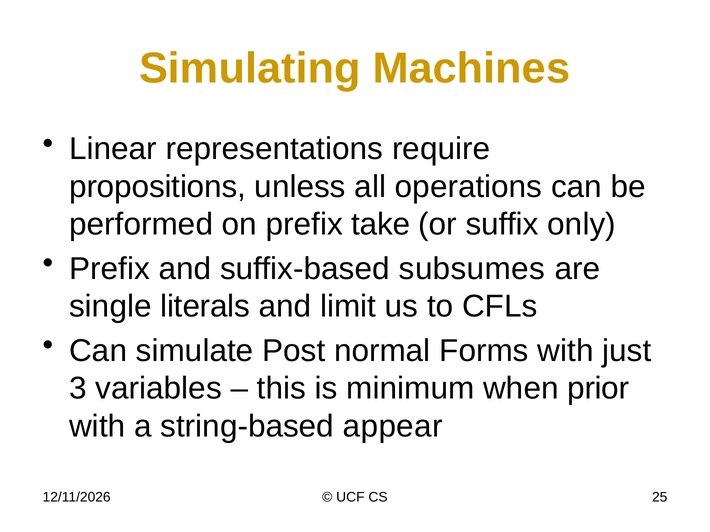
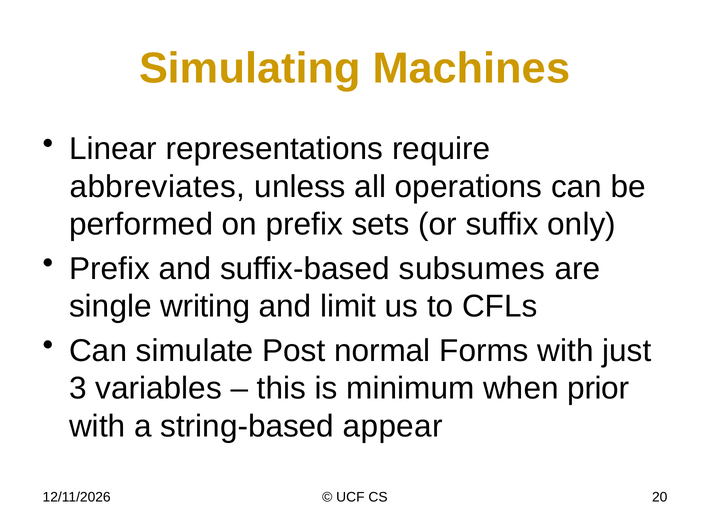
propositions: propositions -> abbreviates (157, 187)
take: take -> sets (381, 225)
literals: literals -> writing (205, 307)
25: 25 -> 20 (660, 498)
